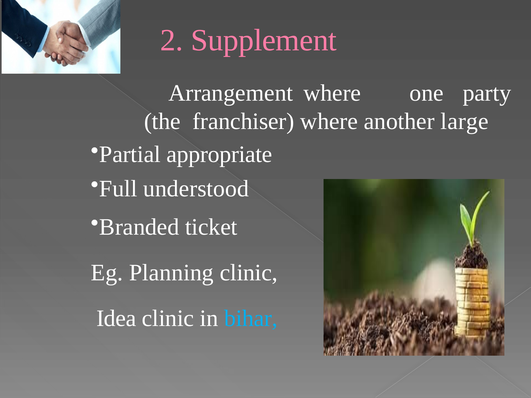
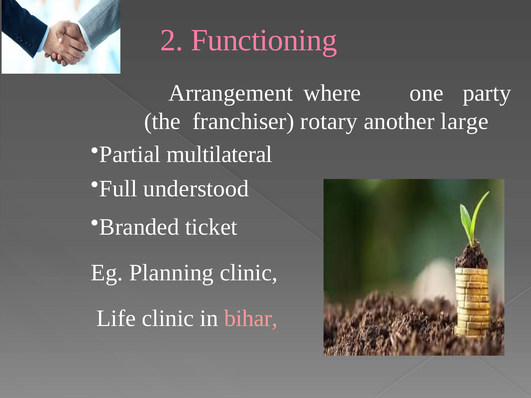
Supplement: Supplement -> Functioning (264, 40)
franchiser where: where -> rotary (329, 121)
appropriate: appropriate -> multilateral (219, 155)
Idea: Idea -> Life (116, 318)
bihar colour: light blue -> pink (251, 318)
